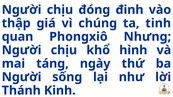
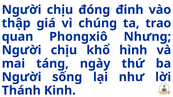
tinh: tinh -> trao (158, 23)
